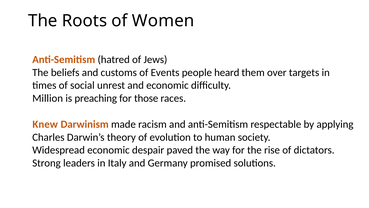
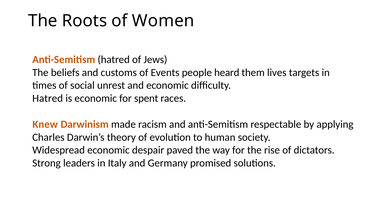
over: over -> lives (277, 72)
Million: Million -> Hatred (48, 98)
is preaching: preaching -> economic (96, 98)
those: those -> spent (146, 98)
